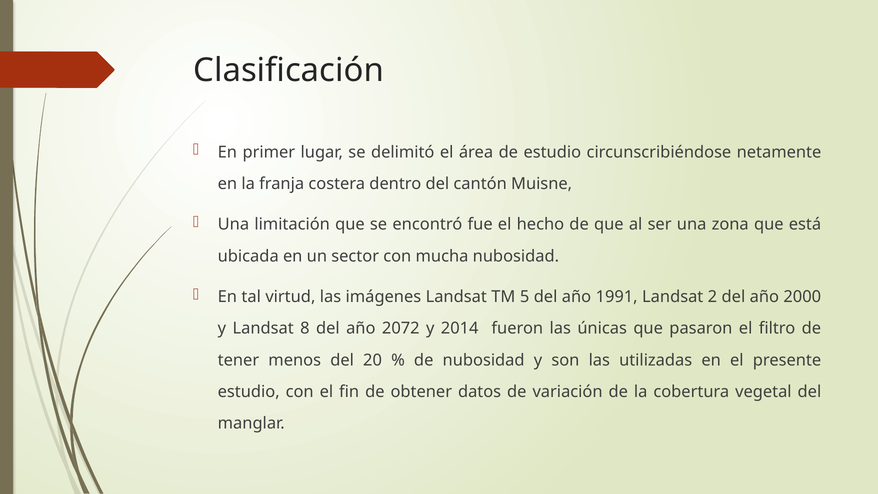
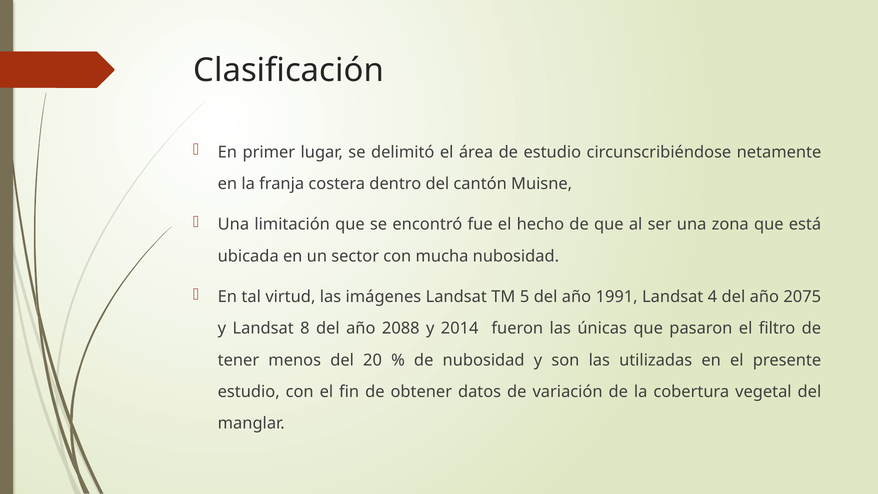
2: 2 -> 4 (712, 297)
2000: 2000 -> 2075 (802, 297)
2072: 2072 -> 2088 (401, 328)
